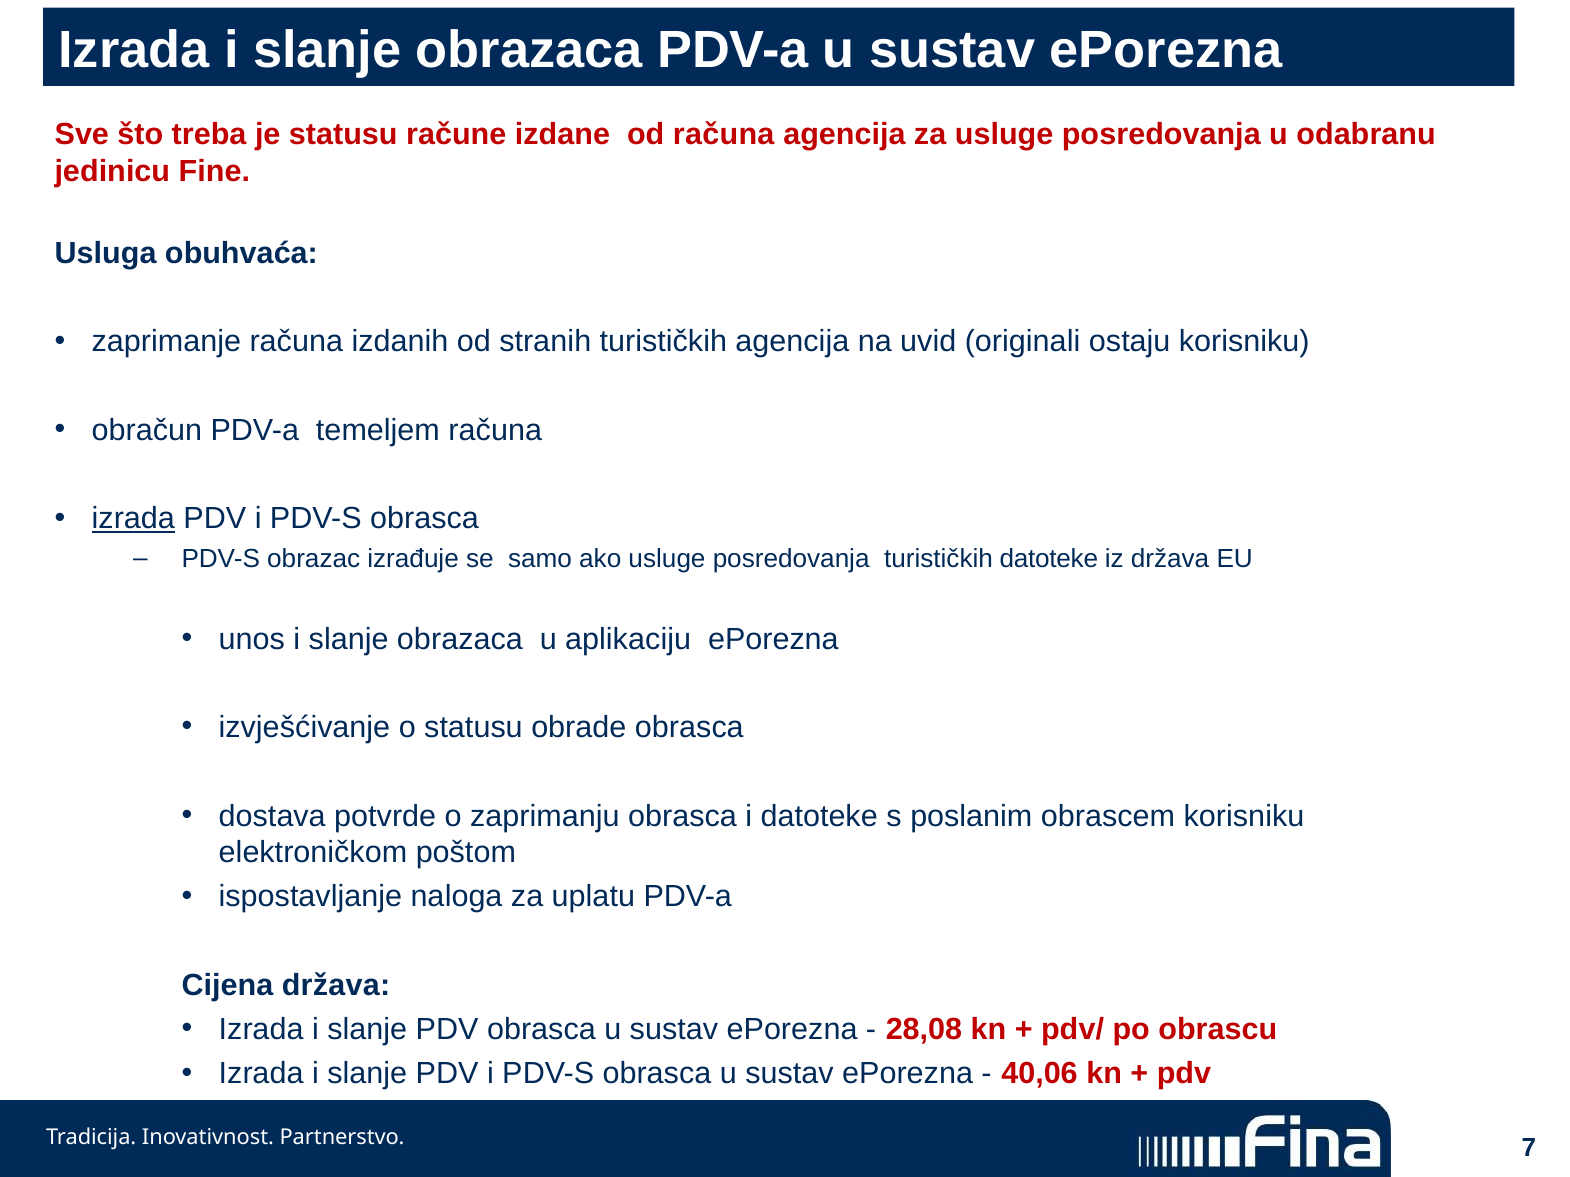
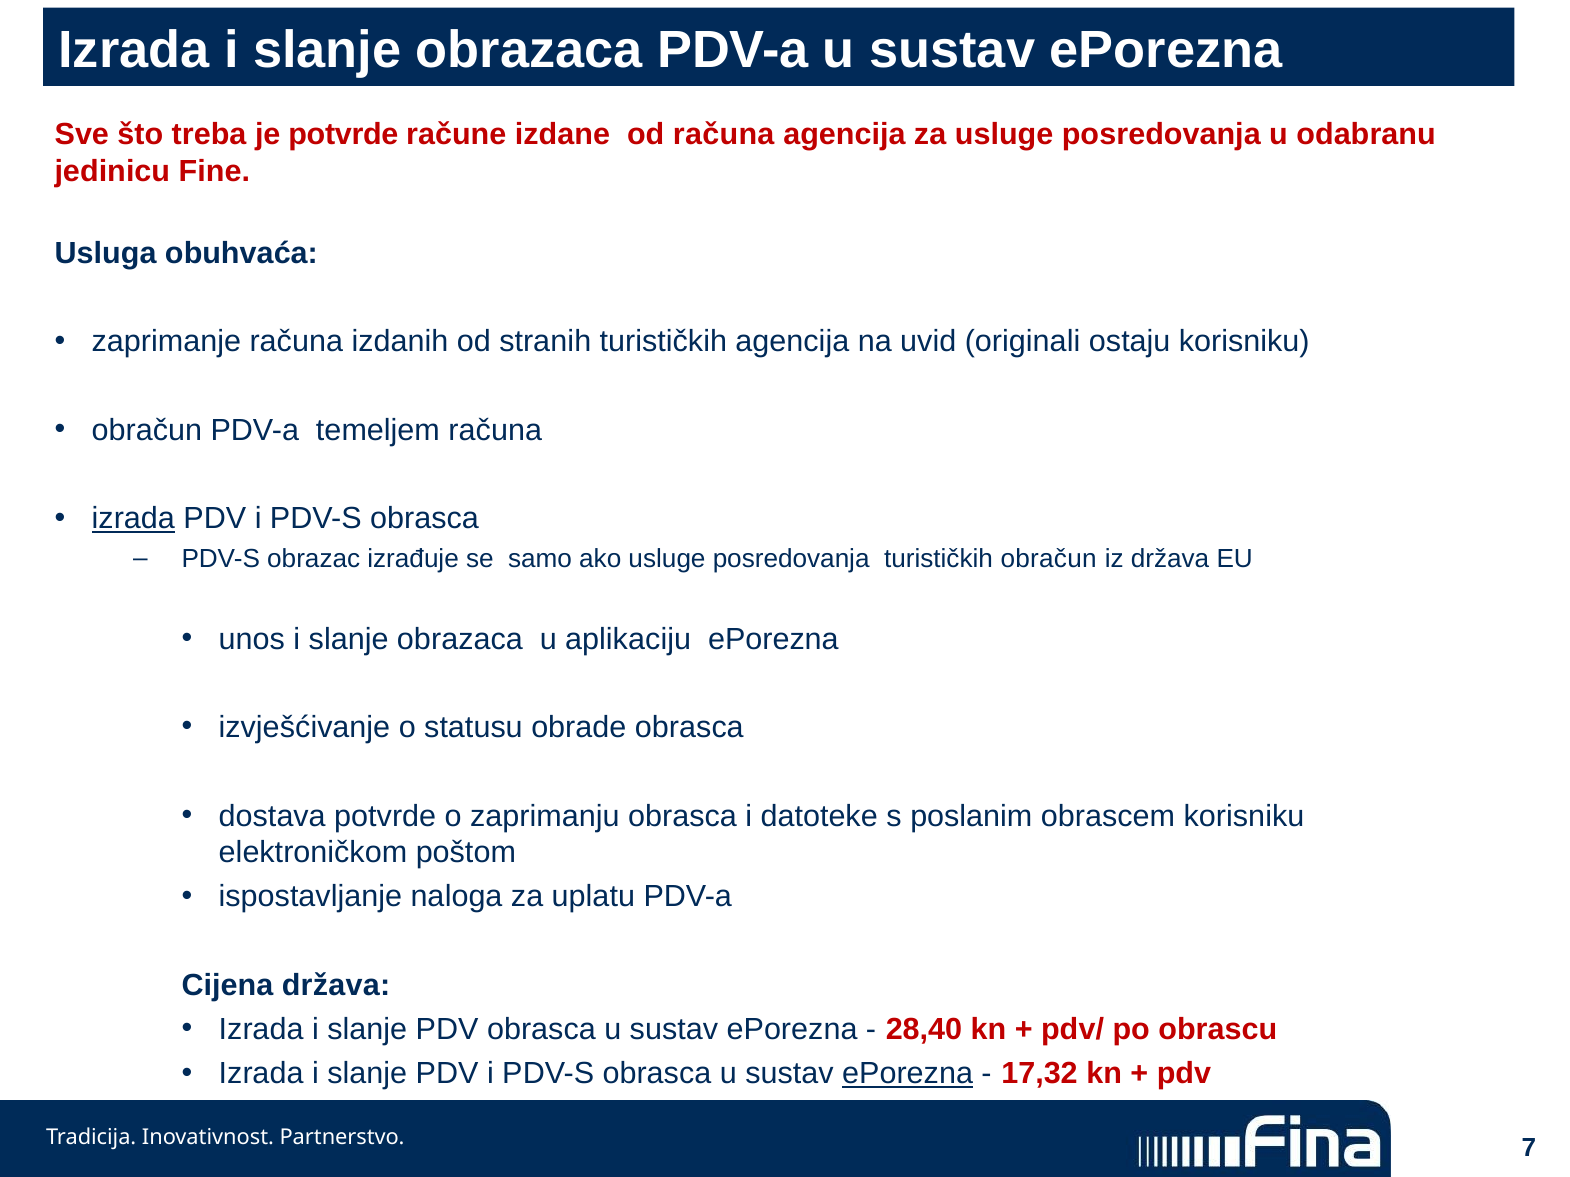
je statusu: statusu -> potvrde (343, 135)
turističkih datoteke: datoteke -> obračun (1049, 559)
28,08: 28,08 -> 28,40 (924, 1030)
ePorezna underline: none -> present (908, 1074)
40,06: 40,06 -> 17,32 (1040, 1074)
